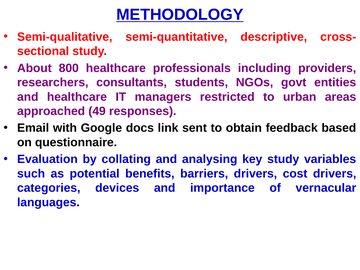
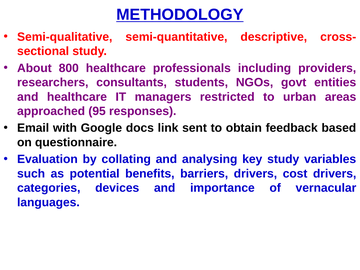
49: 49 -> 95 (97, 111)
